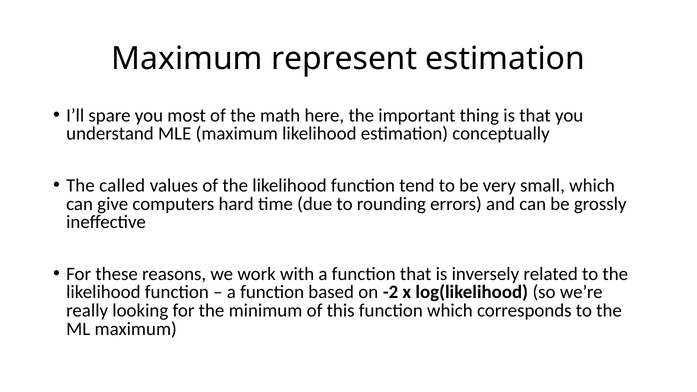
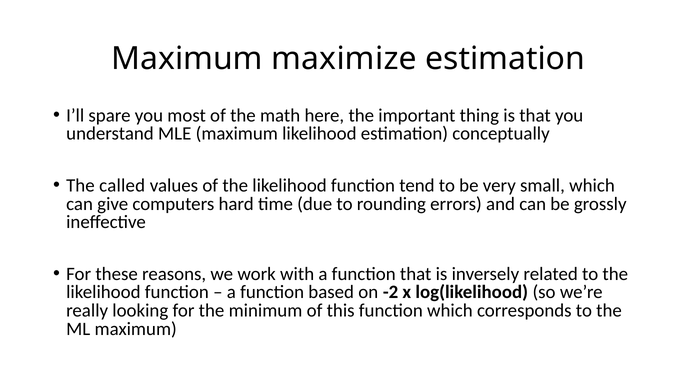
represent: represent -> maximize (344, 59)
